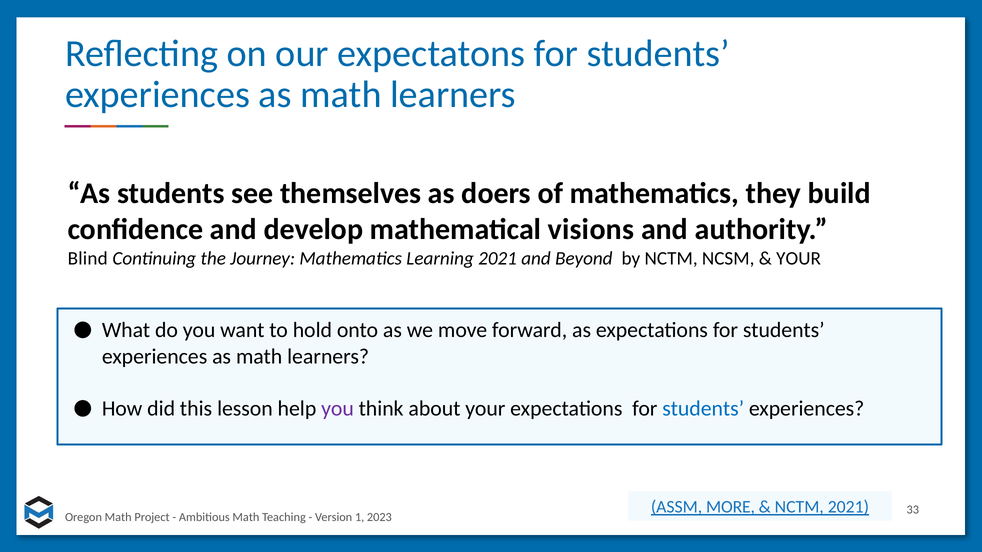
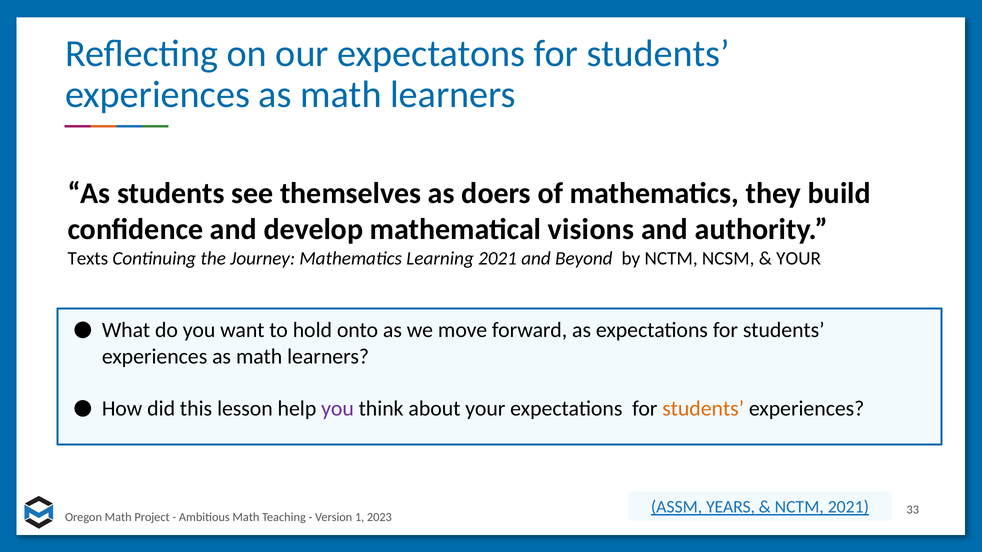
Blind: Blind -> Texts (88, 258)
students colour: blue -> orange (703, 409)
MORE: MORE -> YEARS (731, 507)
